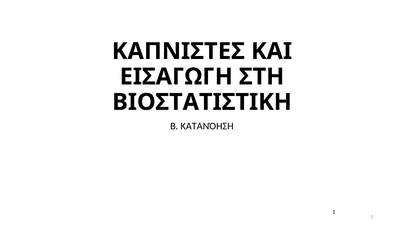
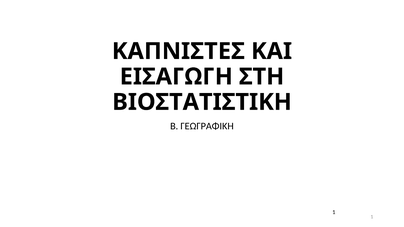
ΚΑΤΑΝΌΗΣΗ: ΚΑΤΑΝΌΗΣΗ -> ΓΕΩΓΡΑΦΙΚΗ (207, 126)
